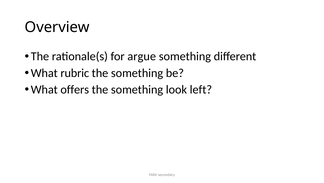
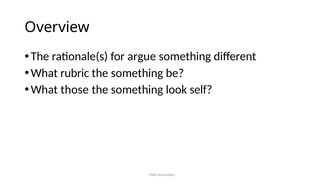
offers: offers -> those (75, 89)
left: left -> self (201, 89)
